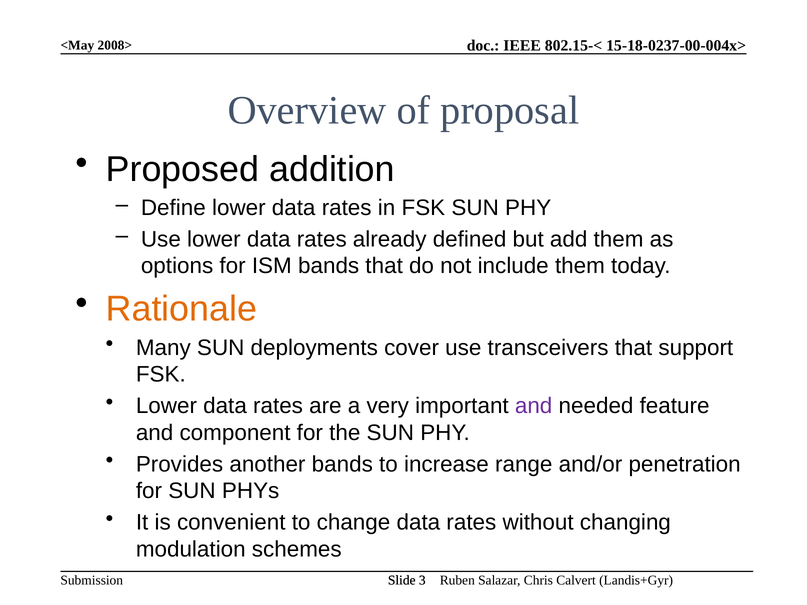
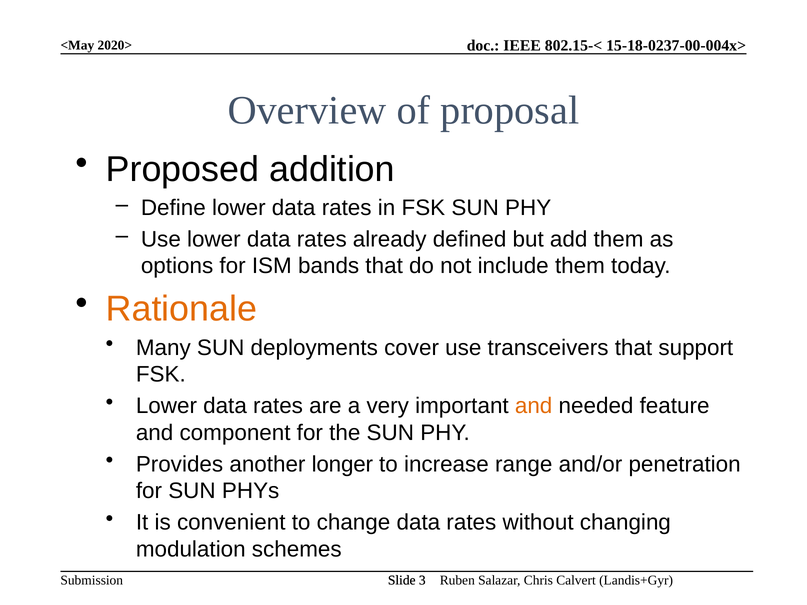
2008>: 2008> -> 2020> (115, 45)
and colour: purple -> orange (534, 406)
another bands: bands -> longer (342, 464)
